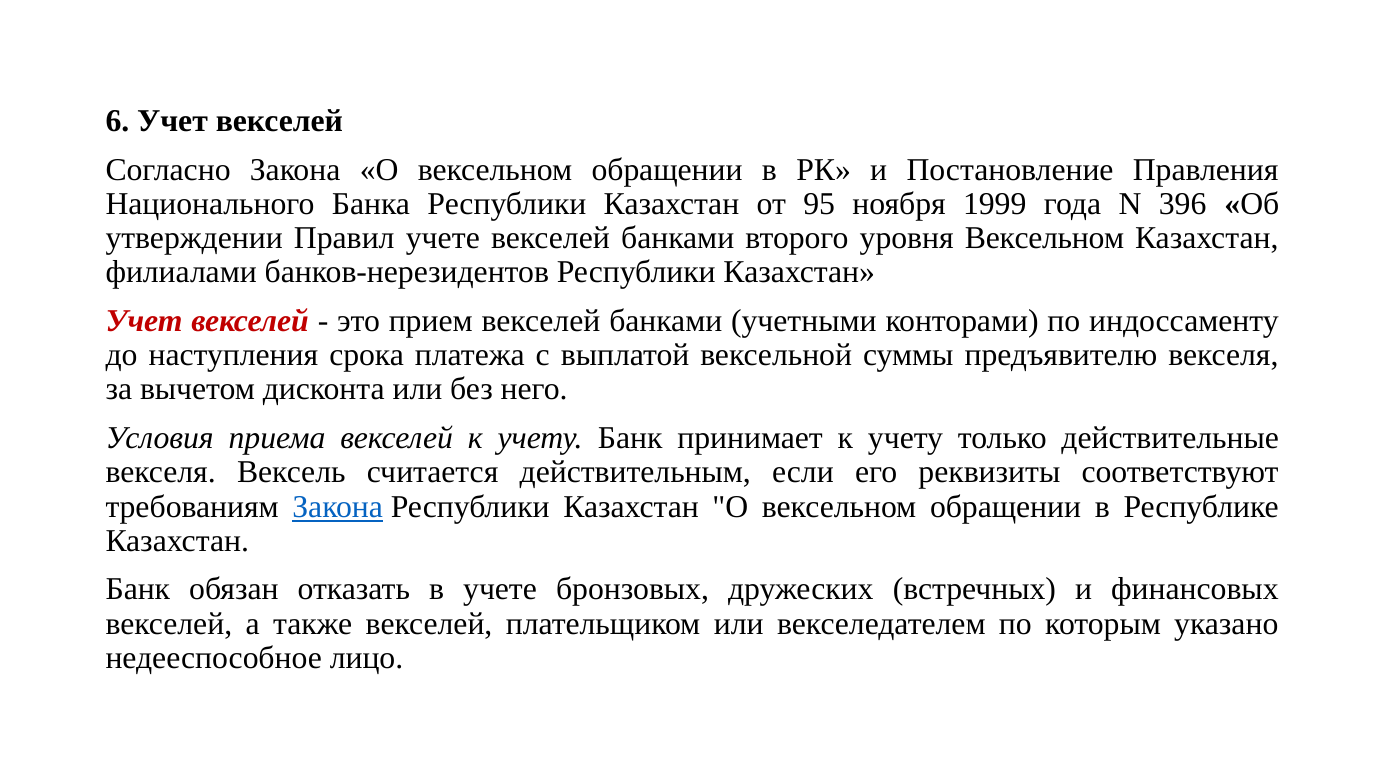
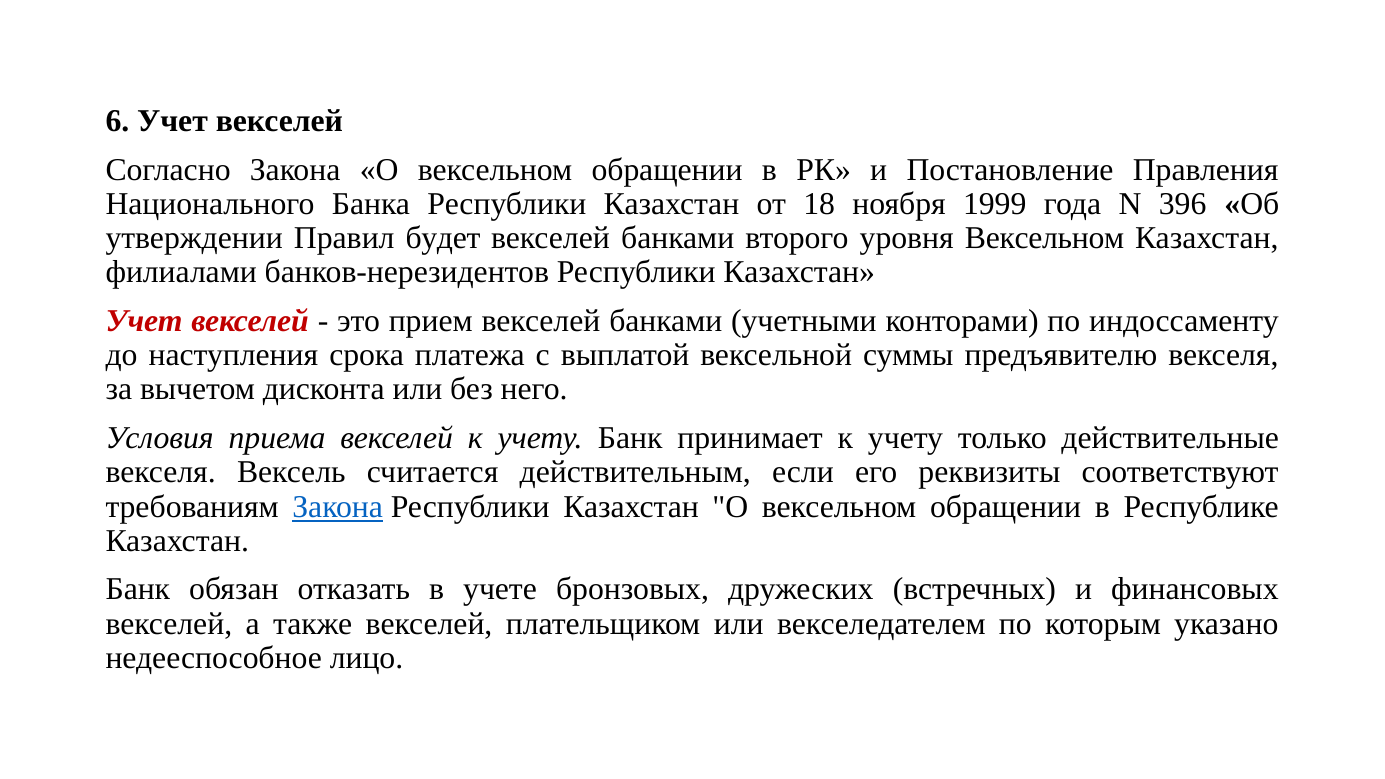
95: 95 -> 18 (819, 204)
Правил учете: учете -> будет (443, 238)
